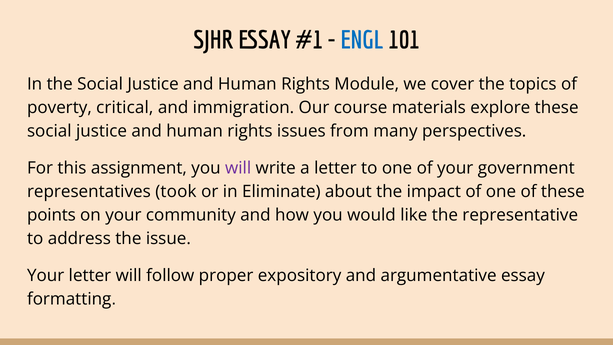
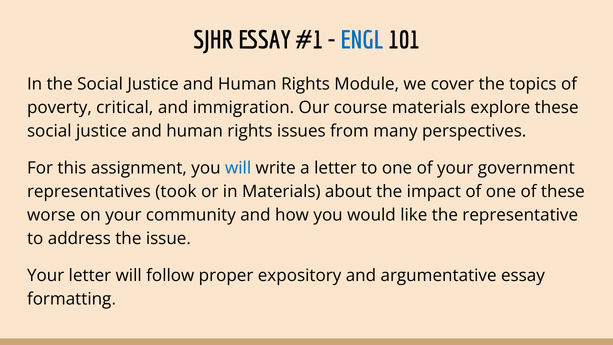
will colour: purple -> blue (238, 168)
in Eliminate: Eliminate -> Materials (281, 192)
points: points -> worse (51, 215)
